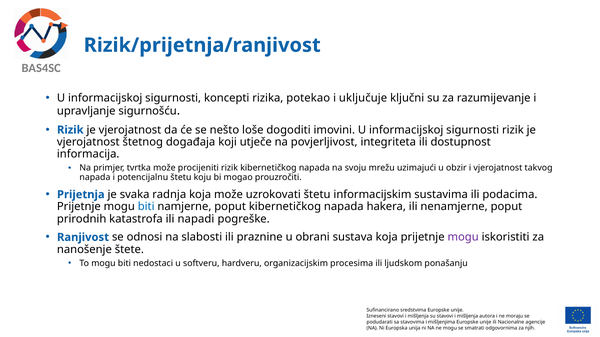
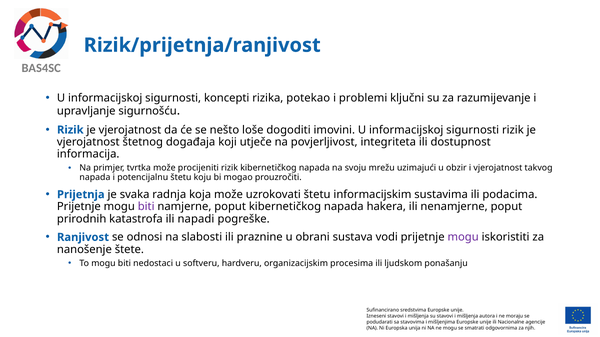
uključuje: uključuje -> problemi (363, 98)
biti colour: blue -> purple (146, 207)
sustava koja: koja -> vodi (387, 238)
